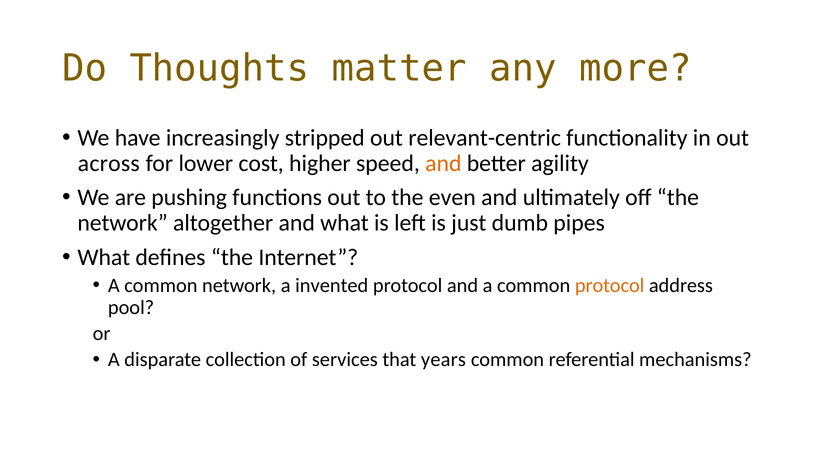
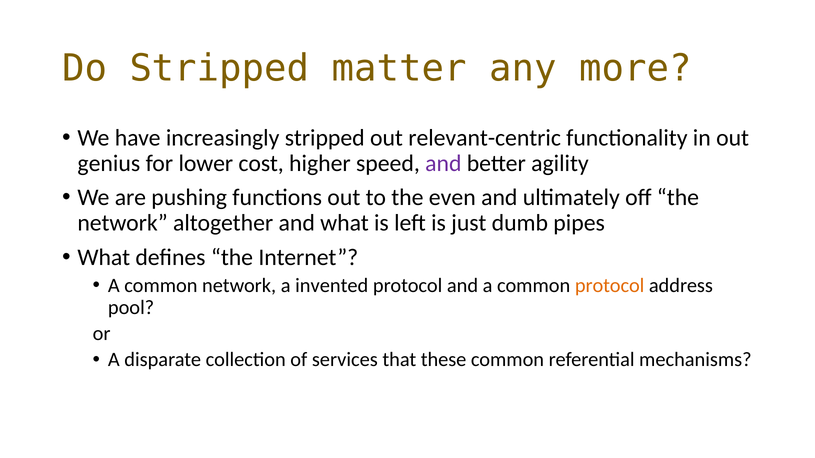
Do Thoughts: Thoughts -> Stripped (219, 68)
across: across -> genius (109, 163)
and colour: orange -> purple (443, 163)
years: years -> these (444, 360)
